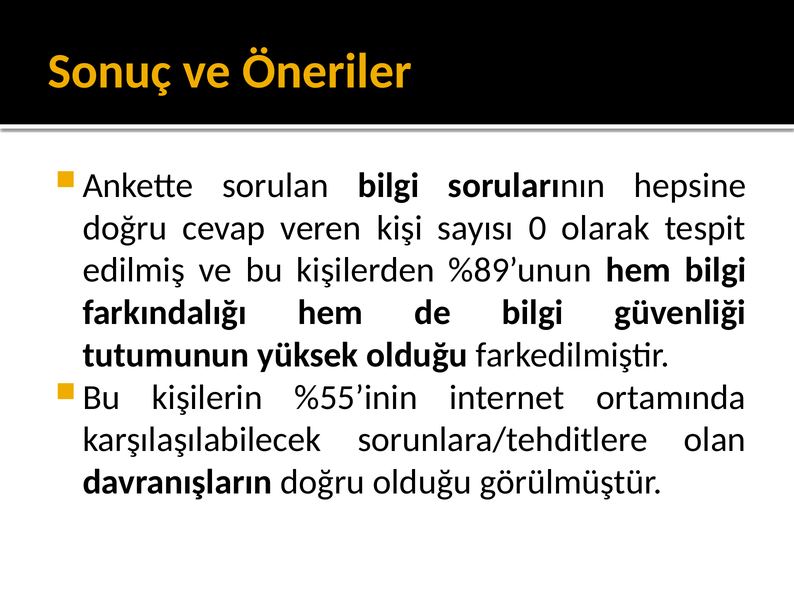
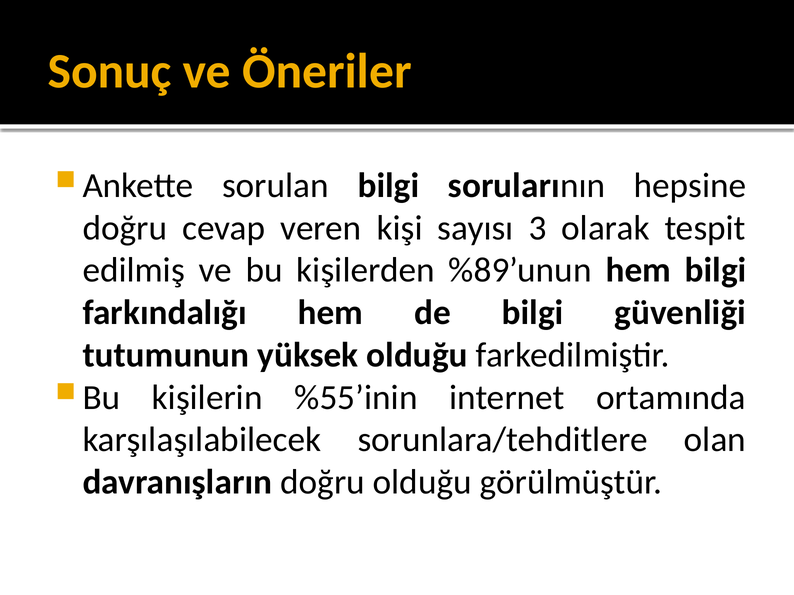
0: 0 -> 3 (538, 228)
